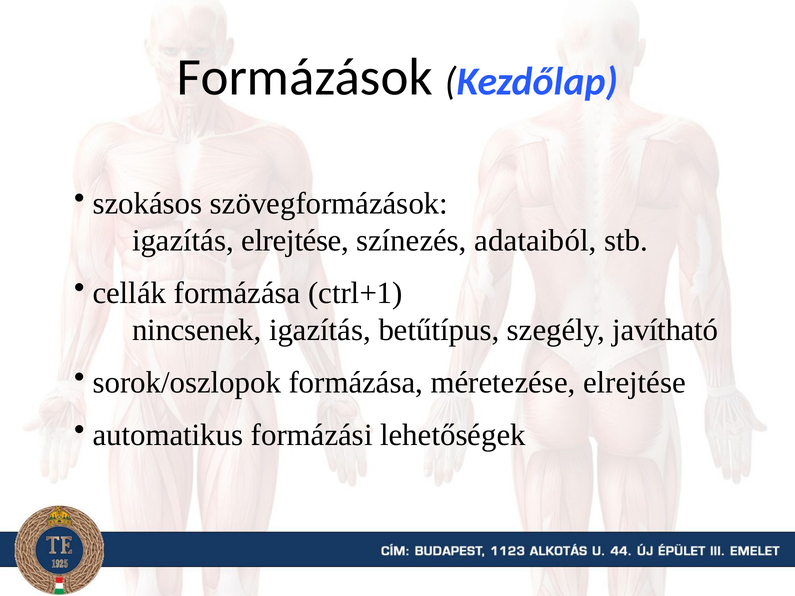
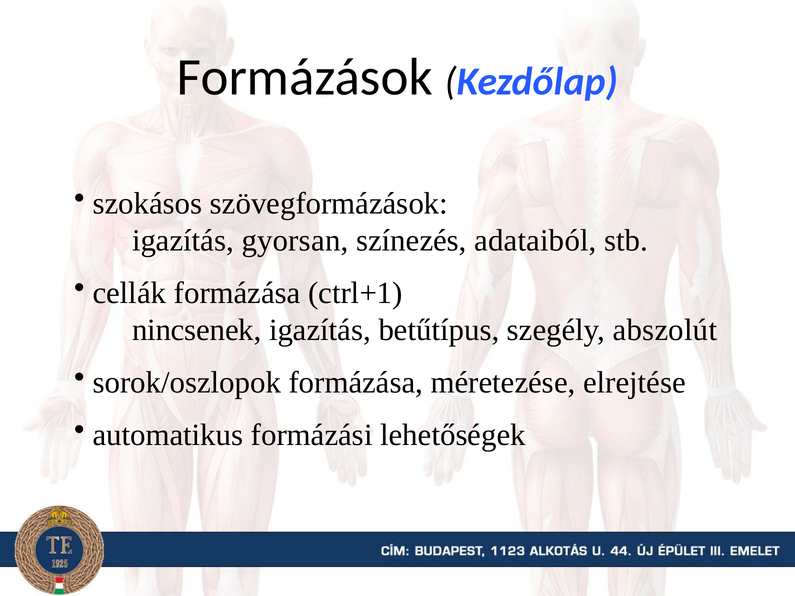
igazítás elrejtése: elrejtése -> gyorsan (295, 241)
javítható: javítható -> abszolút (665, 330)
